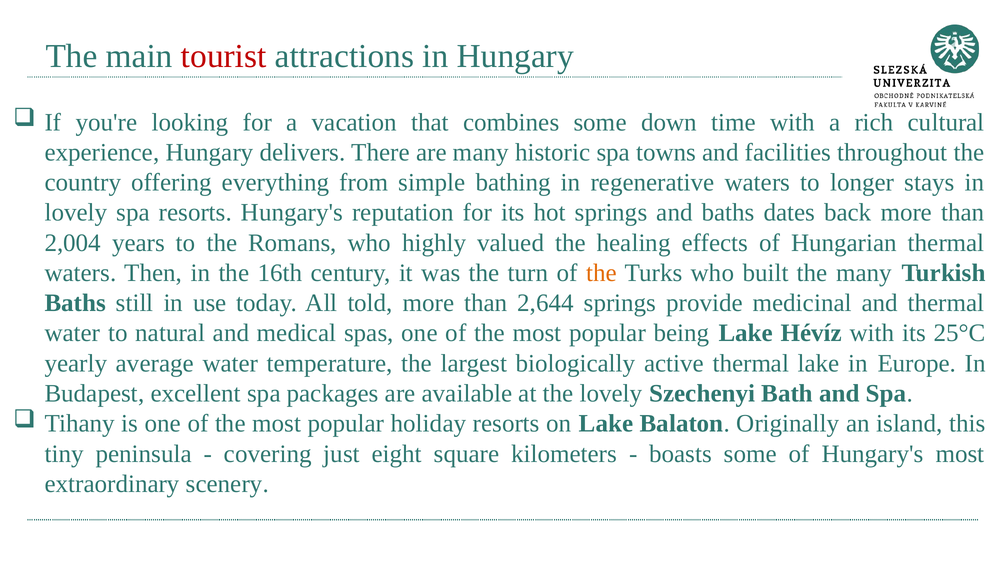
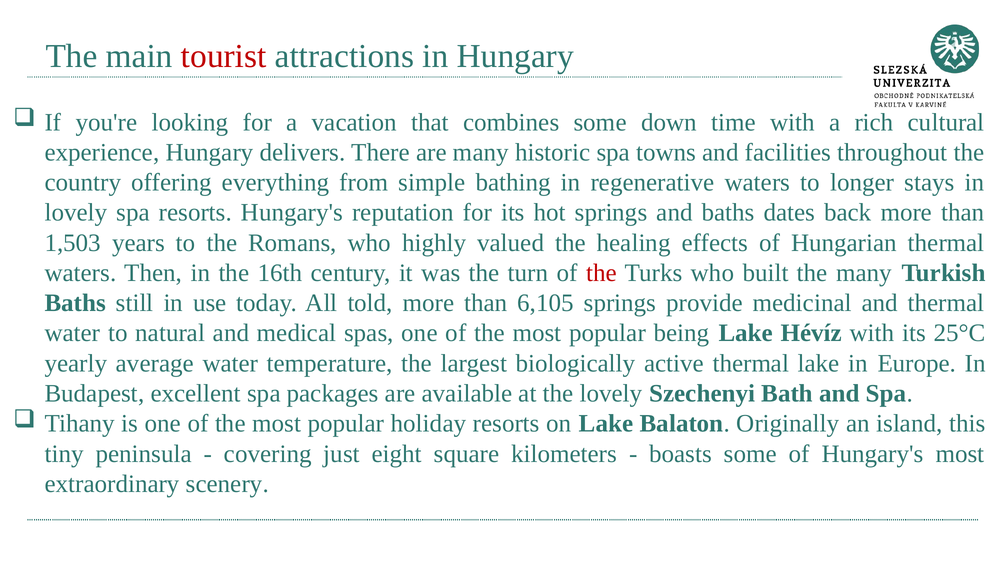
2,004: 2,004 -> 1,503 (73, 243)
the colour: orange -> red (601, 273)
2,644: 2,644 -> 6,105 (546, 303)
